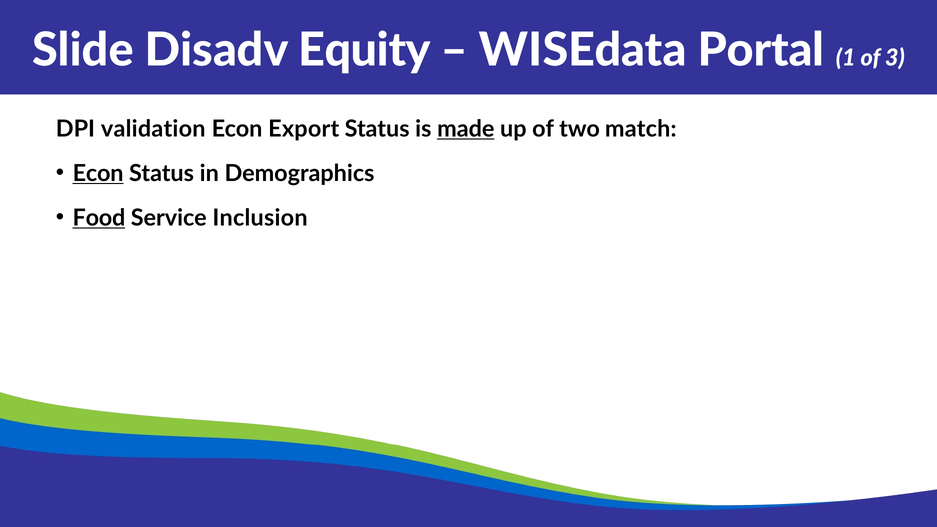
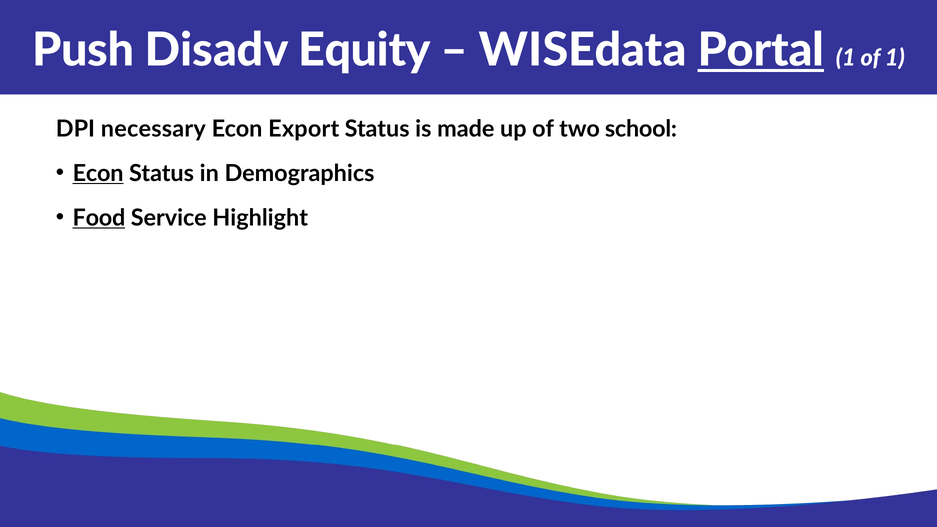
Slide: Slide -> Push (83, 50)
Portal underline: none -> present (761, 50)
of 3: 3 -> 1 (895, 58)
validation: validation -> necessary (153, 129)
made underline: present -> none (466, 129)
match: match -> school (641, 129)
Inclusion: Inclusion -> Highlight (260, 218)
